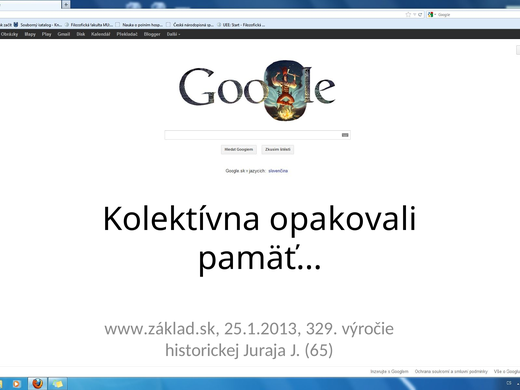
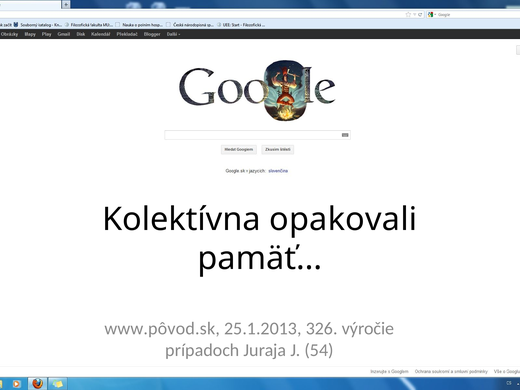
www.základ.sk: www.základ.sk -> www.pôvod.sk (162, 328)
329: 329 -> 326 (322, 328)
historickej: historickej -> prípadoch (202, 350)
65: 65 -> 54 (319, 350)
